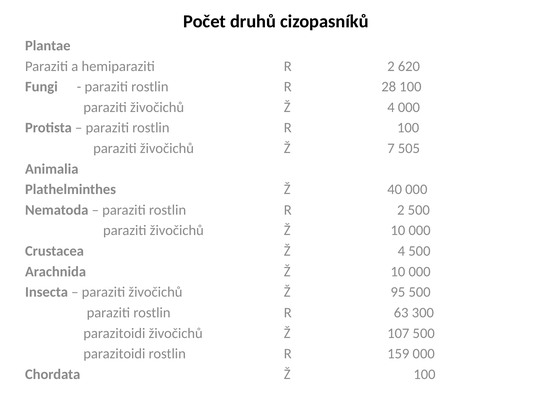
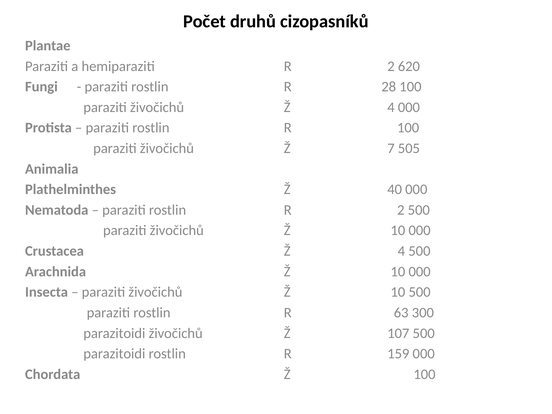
95: 95 -> 10 (398, 292)
